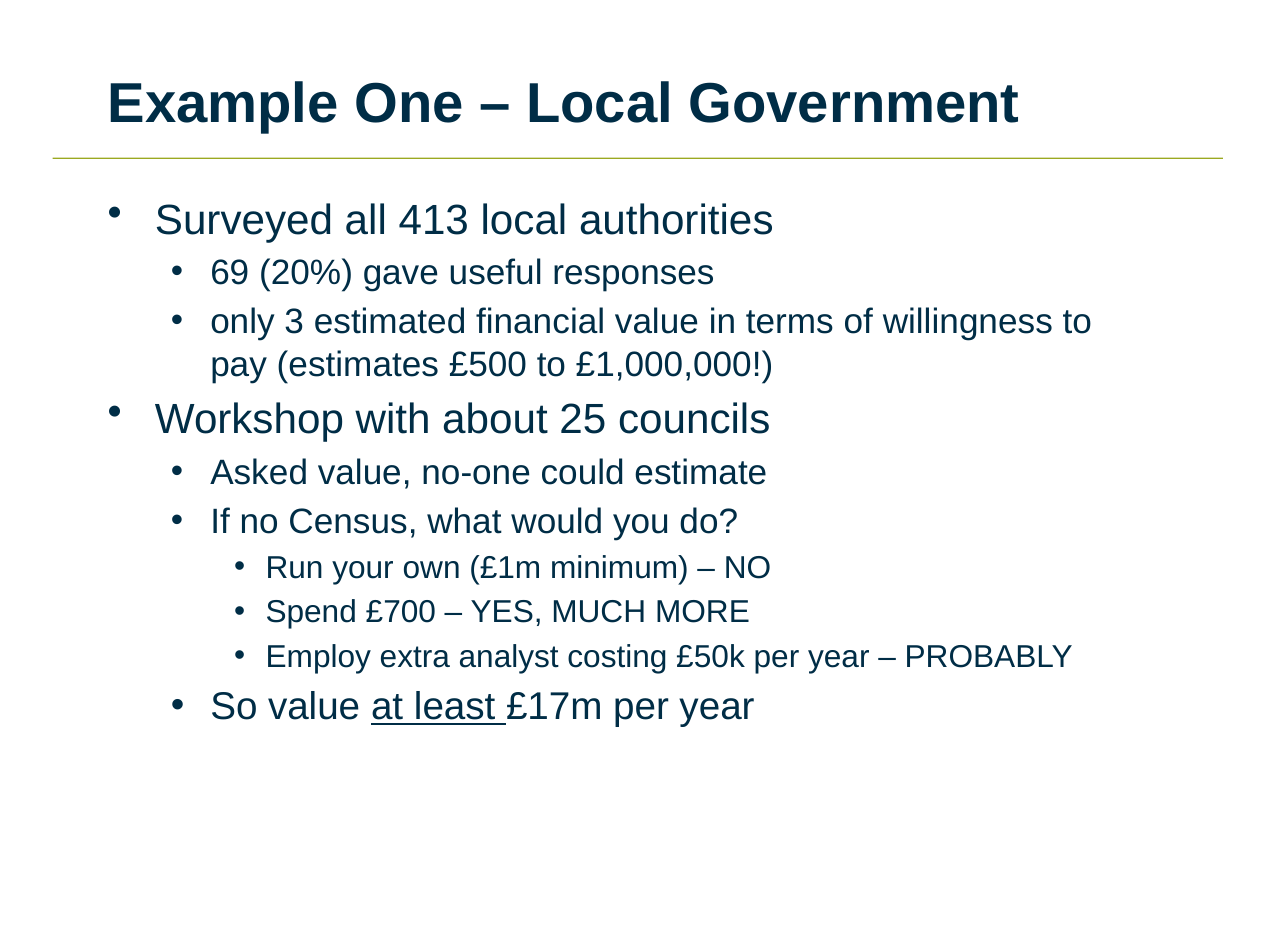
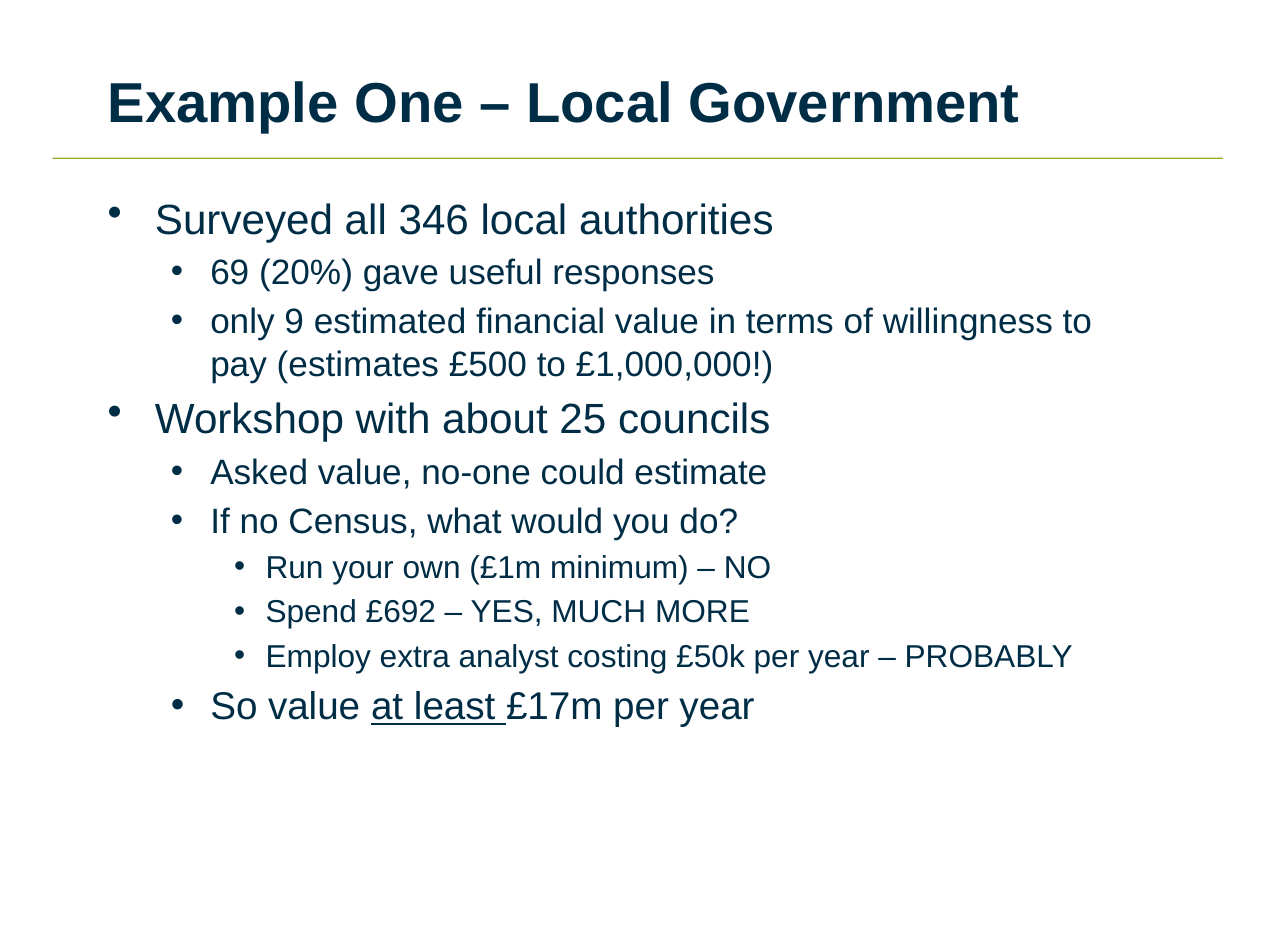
413: 413 -> 346 (434, 220)
3: 3 -> 9 (294, 322)
£700: £700 -> £692 (401, 612)
